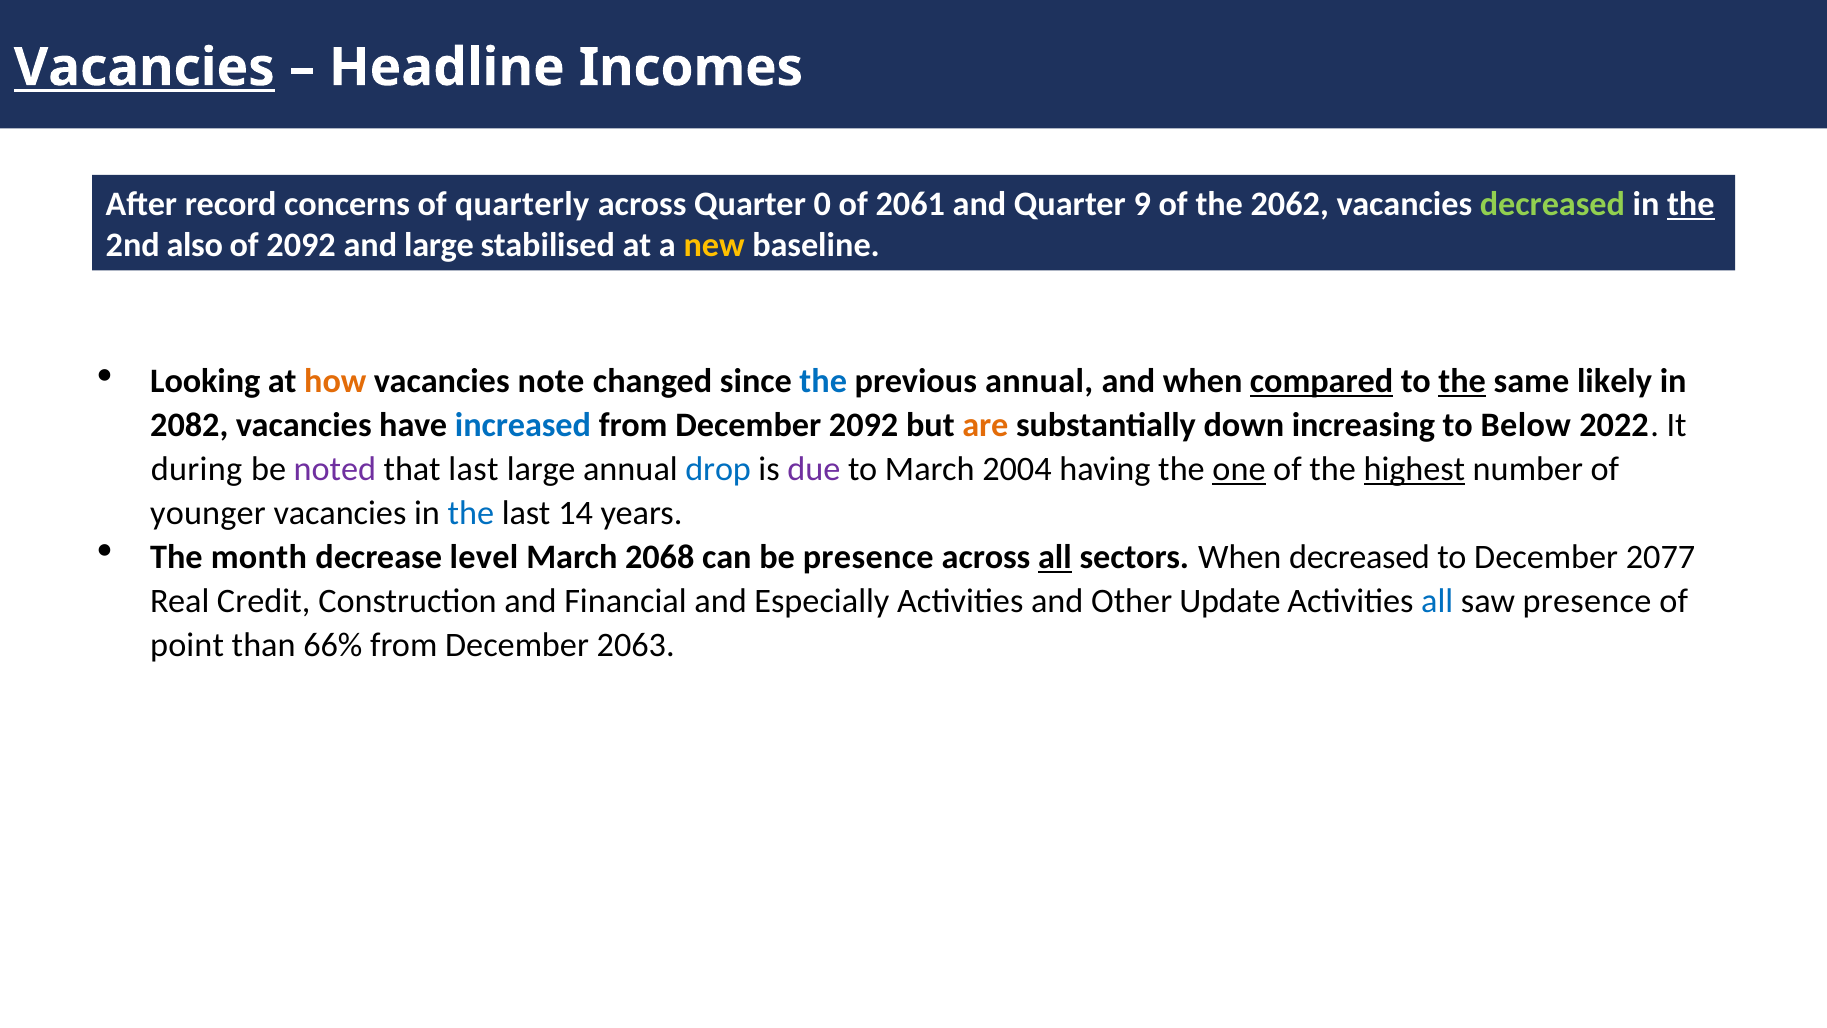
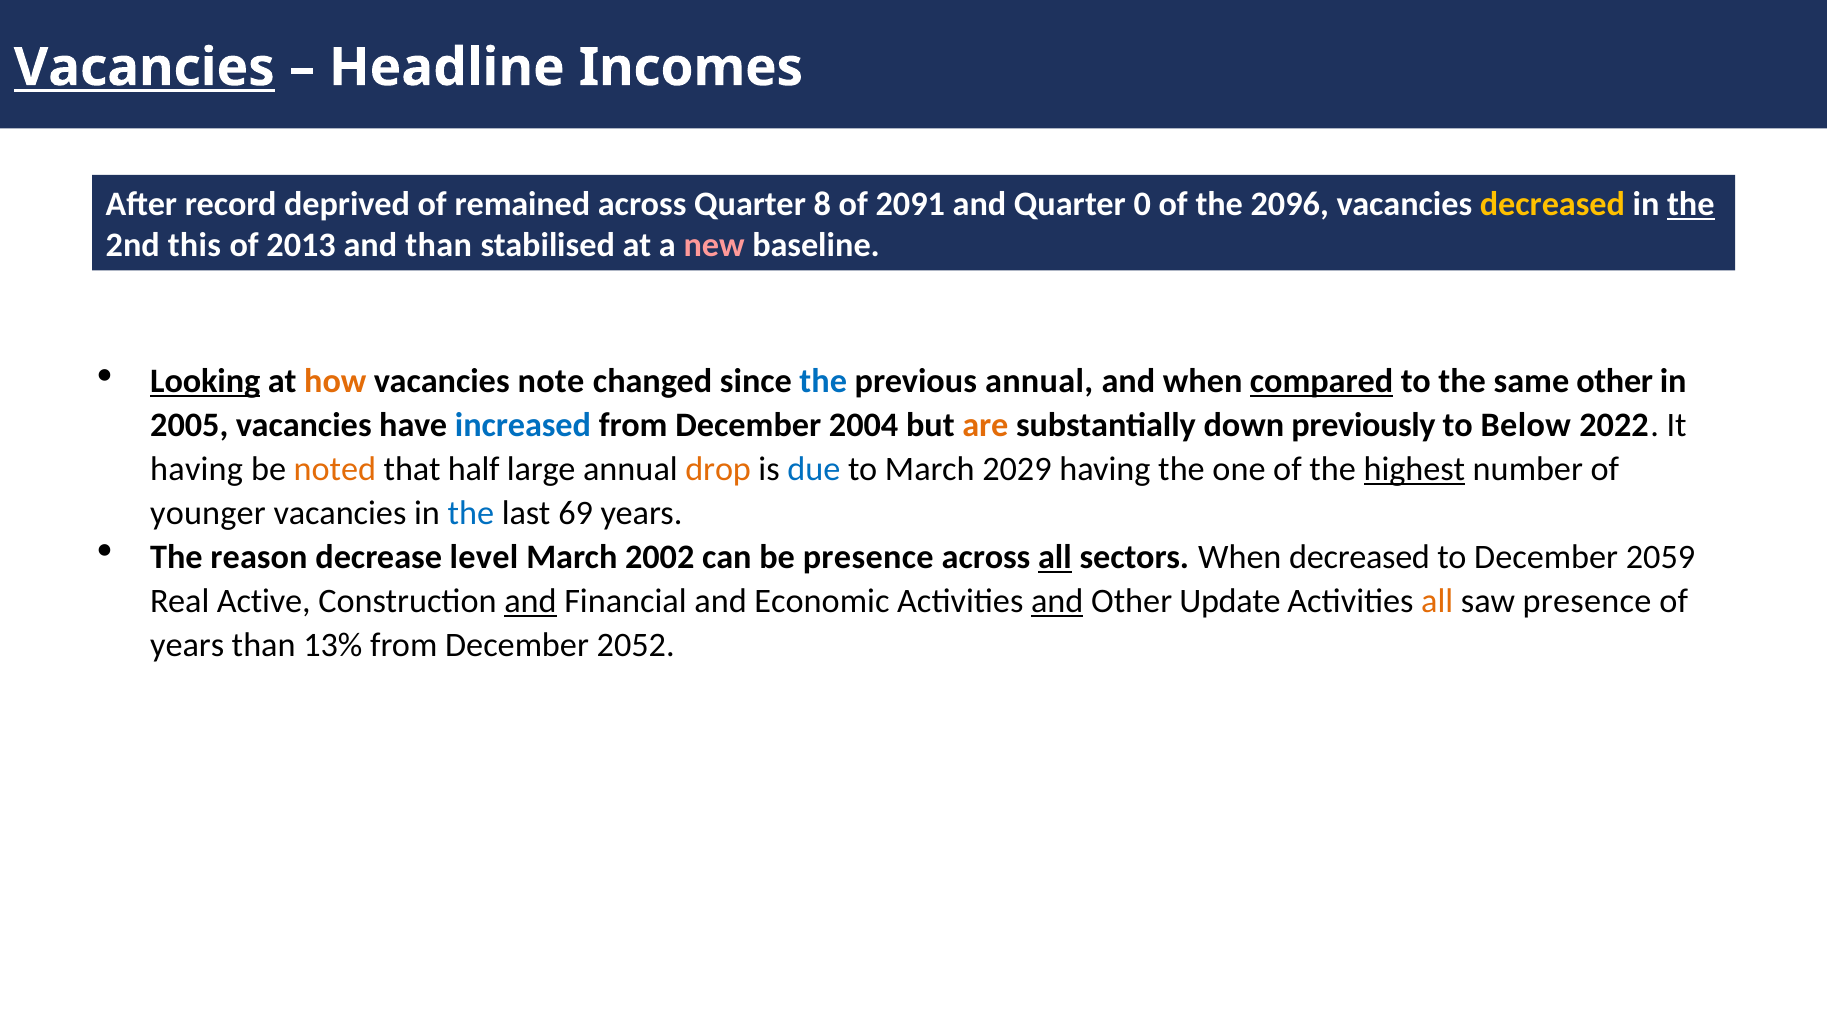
concerns: concerns -> deprived (347, 204)
quarterly: quarterly -> remained (522, 204)
0: 0 -> 8 (822, 204)
2061: 2061 -> 2091 (910, 204)
9: 9 -> 0 (1142, 204)
2062: 2062 -> 2096 (1290, 204)
decreased colour: light green -> yellow (1552, 204)
also: also -> this (194, 246)
of 2092: 2092 -> 2013 (301, 246)
and large: large -> than (439, 246)
new colour: yellow -> pink (714, 246)
Looking underline: none -> present (205, 381)
the underline: present -> none (1462, 381)
same likely: likely -> other (1615, 381)
2082: 2082 -> 2005 (189, 425)
December 2092: 2092 -> 2004 (864, 425)
increasing: increasing -> previously (1364, 425)
during: during -> having (197, 469)
noted colour: purple -> orange (335, 469)
that last: last -> half (474, 469)
drop colour: blue -> orange (718, 469)
due colour: purple -> blue (814, 469)
2004: 2004 -> 2029 (1017, 469)
one underline: present -> none (1239, 469)
14: 14 -> 69 (576, 513)
month: month -> reason (259, 557)
2068: 2068 -> 2002 (660, 557)
2077: 2077 -> 2059 (1661, 557)
Credit: Credit -> Active (264, 601)
and underline: none -> present (530, 601)
Especially: Especially -> Economic (822, 601)
and underline: none -> present (1057, 601)
all colour: blue -> orange (1437, 601)
point: point -> years (187, 645)
66%: 66% -> 13% (333, 645)
2063: 2063 -> 2052 (636, 645)
